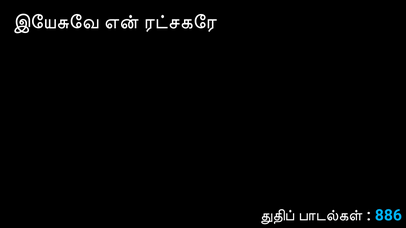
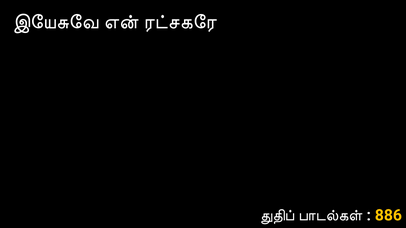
886 colour: light blue -> yellow (388, 216)
